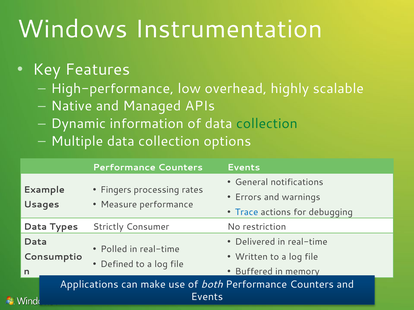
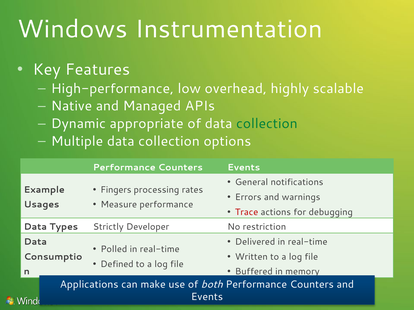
information: information -> appropriate (147, 124)
Trace colour: blue -> red (247, 212)
Consumer: Consumer -> Developer (148, 227)
